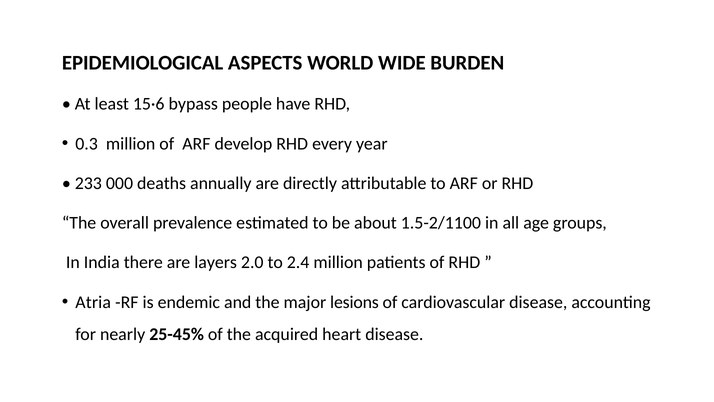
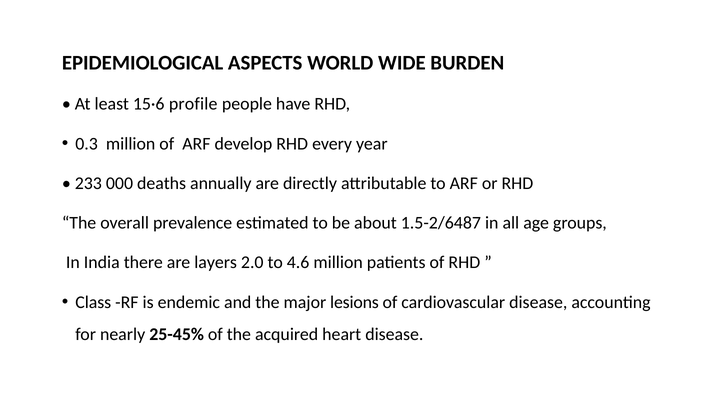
bypass: bypass -> profile (193, 104)
1.5-2/1100: 1.5-2/1100 -> 1.5-2/6487 (441, 223)
2.4: 2.4 -> 4.6 (298, 262)
Atria: Atria -> Class (93, 302)
